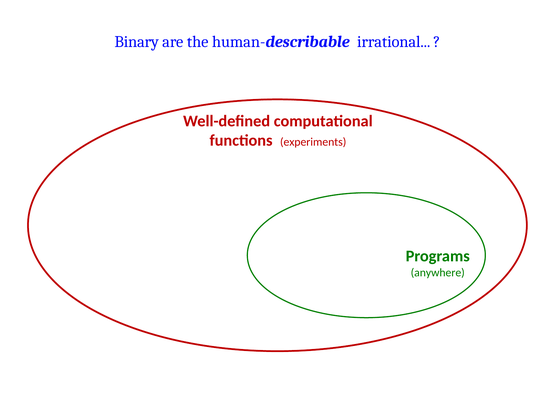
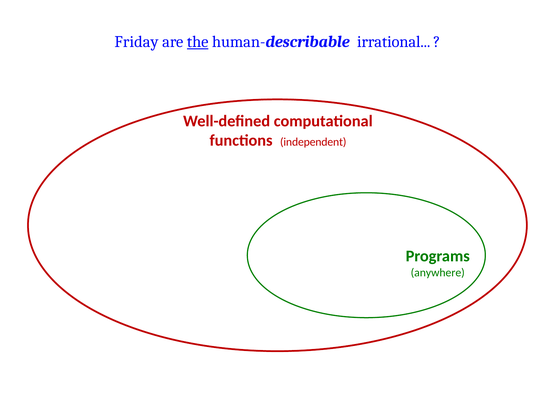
Binary: Binary -> Friday (136, 42)
the underline: none -> present (198, 42)
experiments: experiments -> independent (313, 142)
